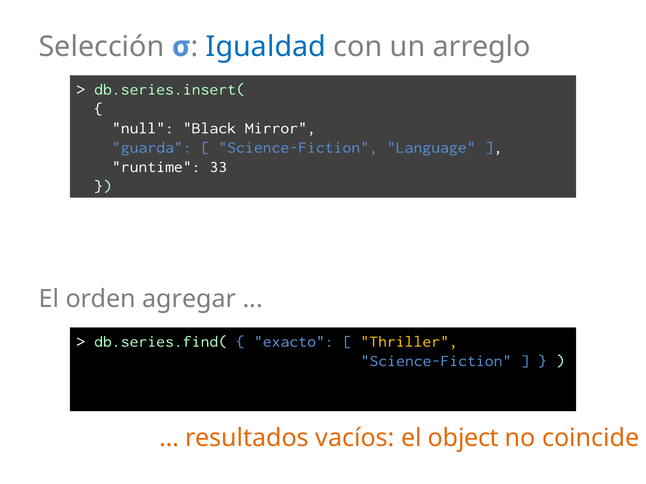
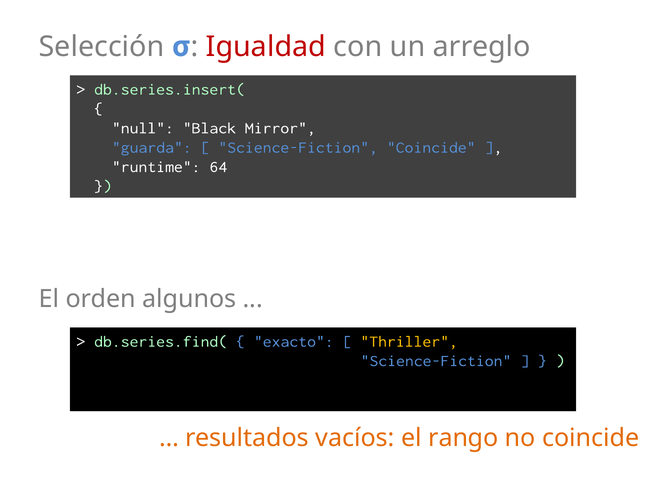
Igualdad colour: blue -> red (266, 47)
Science-Fiction Language: Language -> Coincide (431, 147)
33: 33 -> 64 (218, 167)
agregar: agregar -> algunos (189, 299)
object: object -> rango (463, 438)
